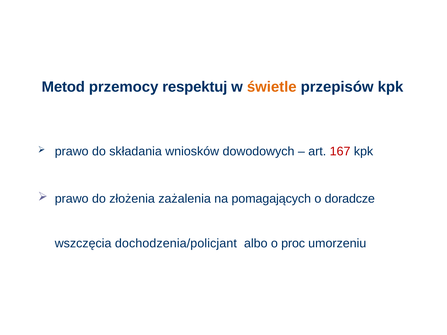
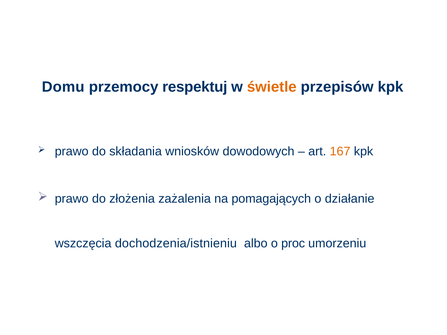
Metod: Metod -> Domu (63, 87)
167 colour: red -> orange (340, 152)
doradcze: doradcze -> działanie (350, 199)
dochodzenia/policjant: dochodzenia/policjant -> dochodzenia/istnieniu (176, 244)
